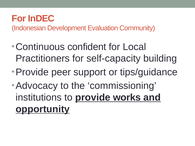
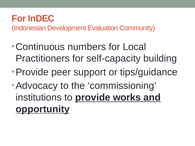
confident: confident -> numbers (87, 47)
